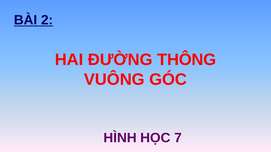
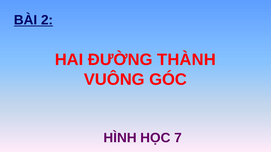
THÔNG: THÔNG -> THÀNH (186, 60)
